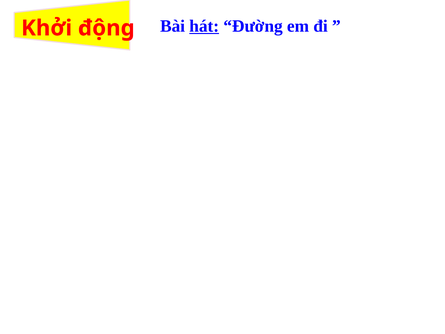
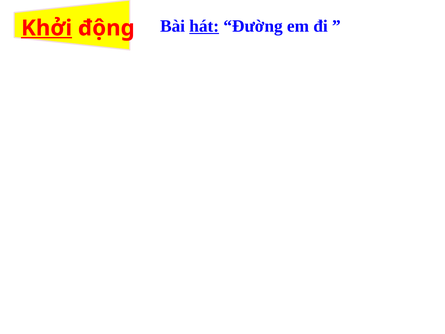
Khởi underline: none -> present (47, 28)
